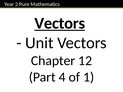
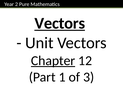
Chapter underline: none -> present (53, 61)
4: 4 -> 1 (62, 77)
1: 1 -> 3 (89, 77)
